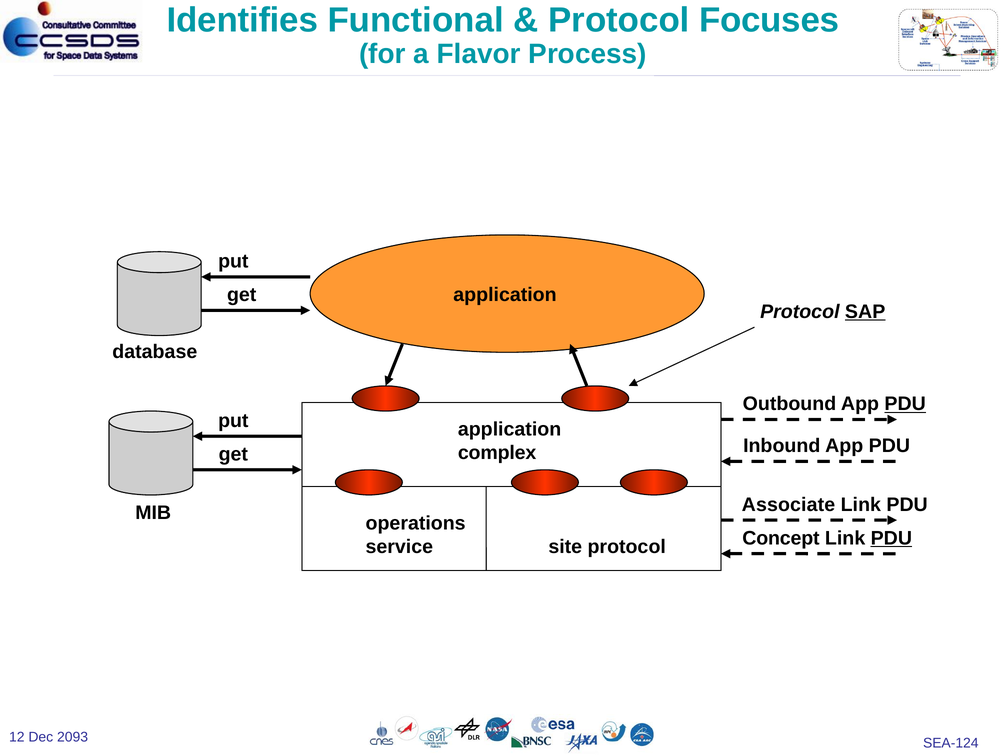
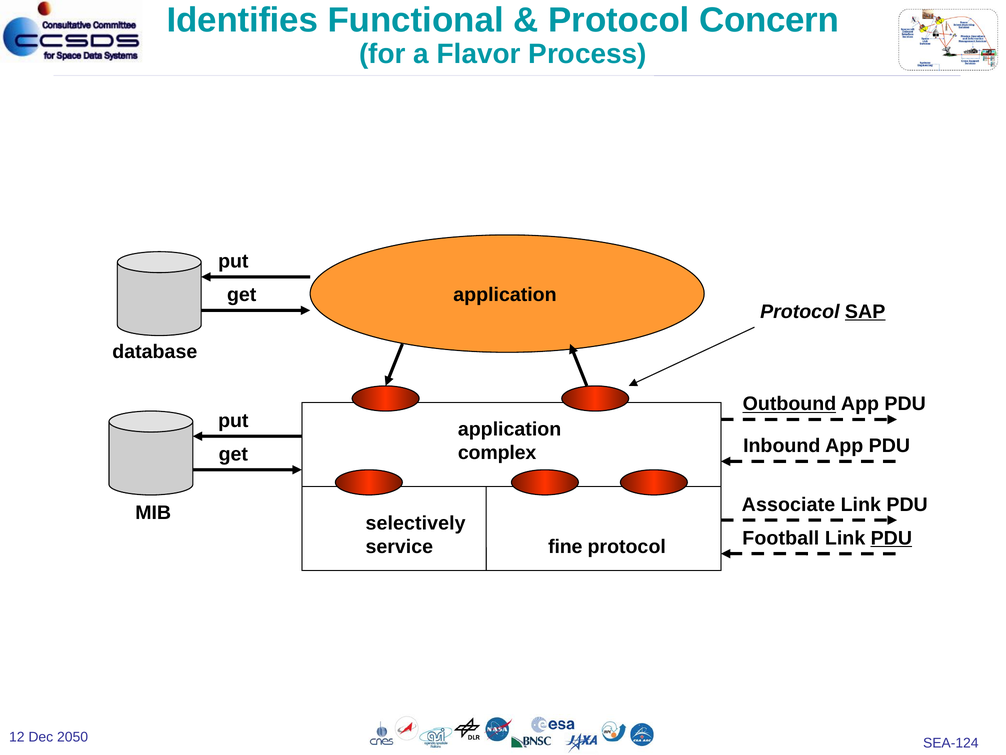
Focuses: Focuses -> Concern (769, 20)
Outbound underline: none -> present (789, 404)
PDU underline: present -> none (905, 404)
operations: operations -> selectively (416, 523)
Concept: Concept -> Football (781, 538)
site: site -> fine (565, 546)
2093: 2093 -> 2050 (73, 737)
